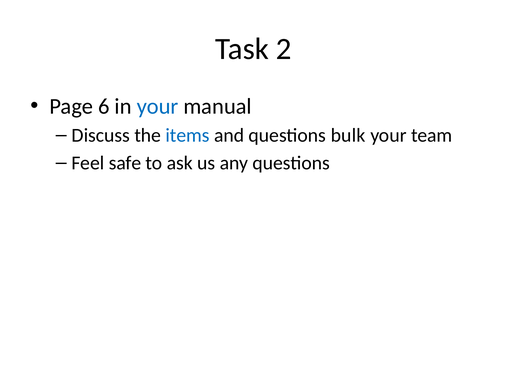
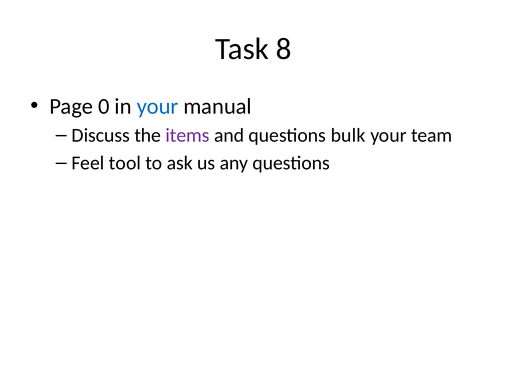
2: 2 -> 8 (284, 49)
6: 6 -> 0 (104, 106)
items colour: blue -> purple (188, 135)
safe: safe -> tool (125, 163)
